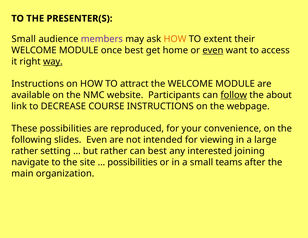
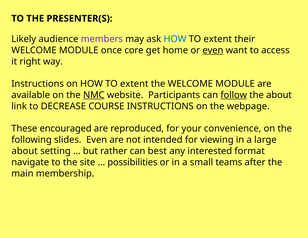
Small: Small -> Likely (24, 39)
HOW colour: orange -> blue (175, 39)
once best: best -> core (134, 50)
way underline: present -> none (53, 61)
on HOW TO attract: attract -> extent (134, 84)
NMC underline: none -> present (94, 95)
These possibilities: possibilities -> encouraged (66, 129)
rather: rather -> about (25, 151)
joining: joining -> format (250, 151)
organization: organization -> membership (65, 173)
